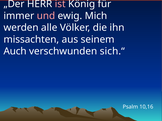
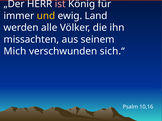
und colour: pink -> yellow (46, 16)
Mich: Mich -> Land (96, 16)
Auch: Auch -> Mich (15, 51)
